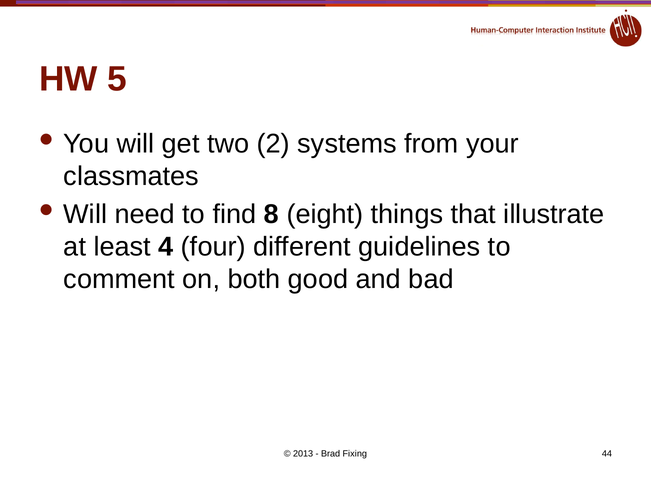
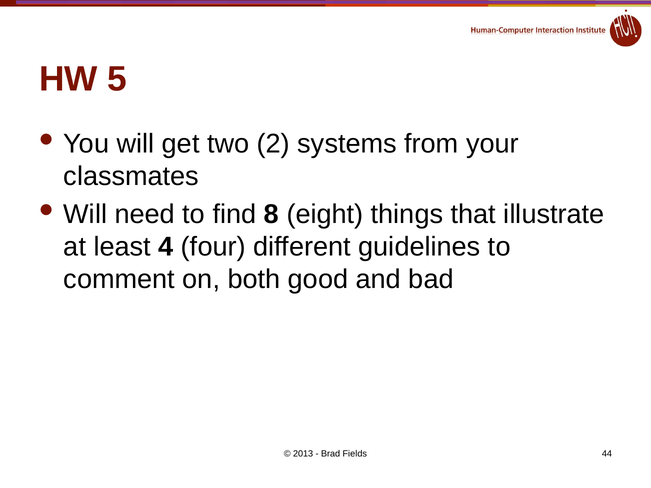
Fixing: Fixing -> Fields (355, 454)
